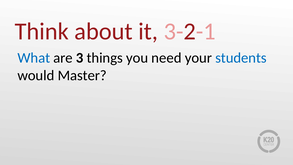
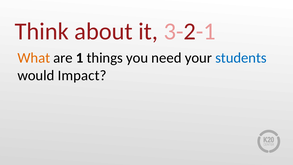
What colour: blue -> orange (34, 58)
3: 3 -> 1 (80, 58)
Master: Master -> Impact (82, 75)
